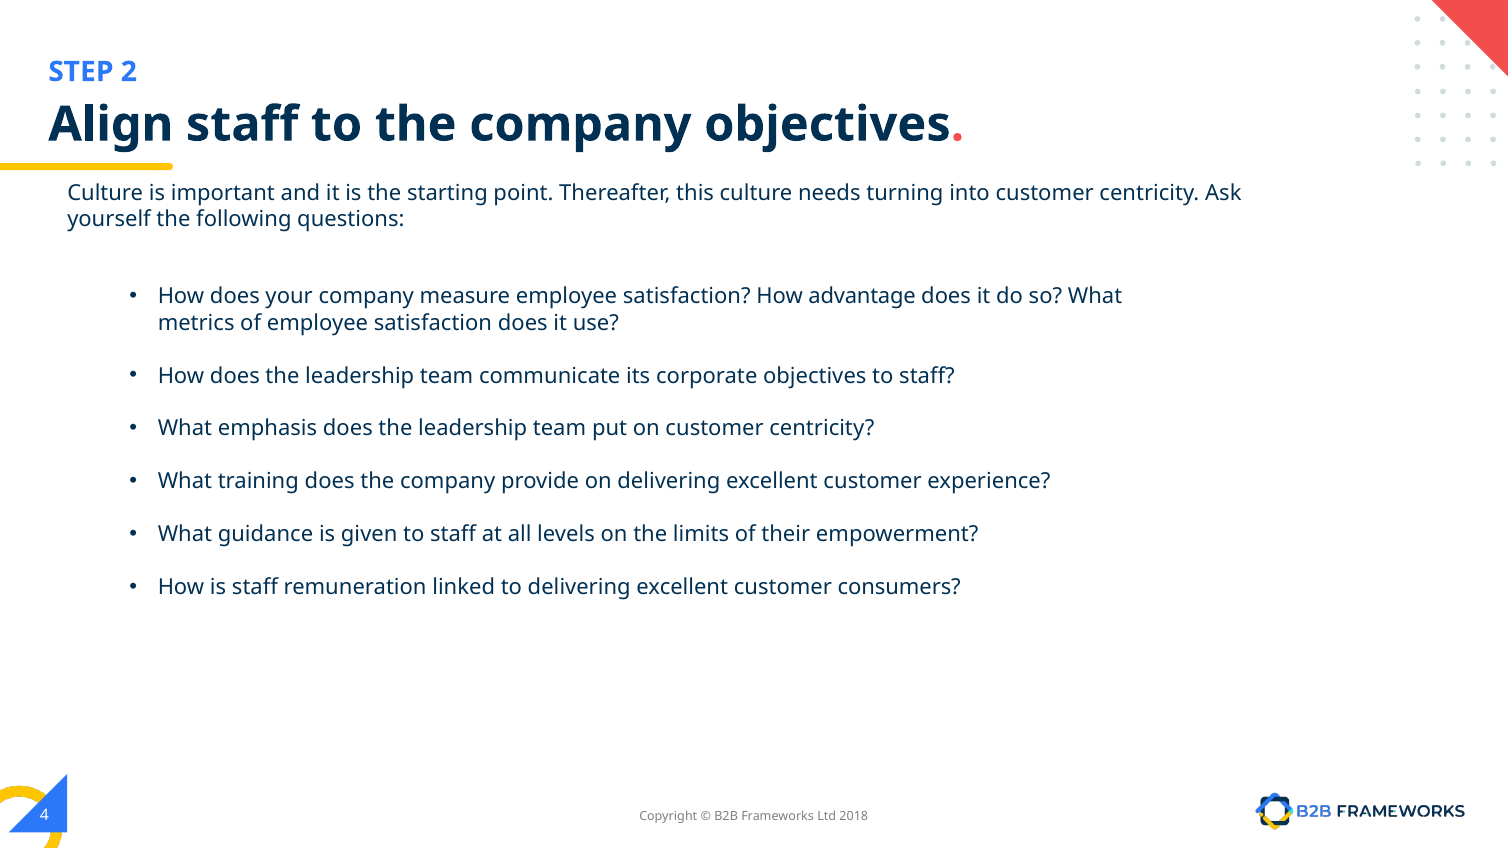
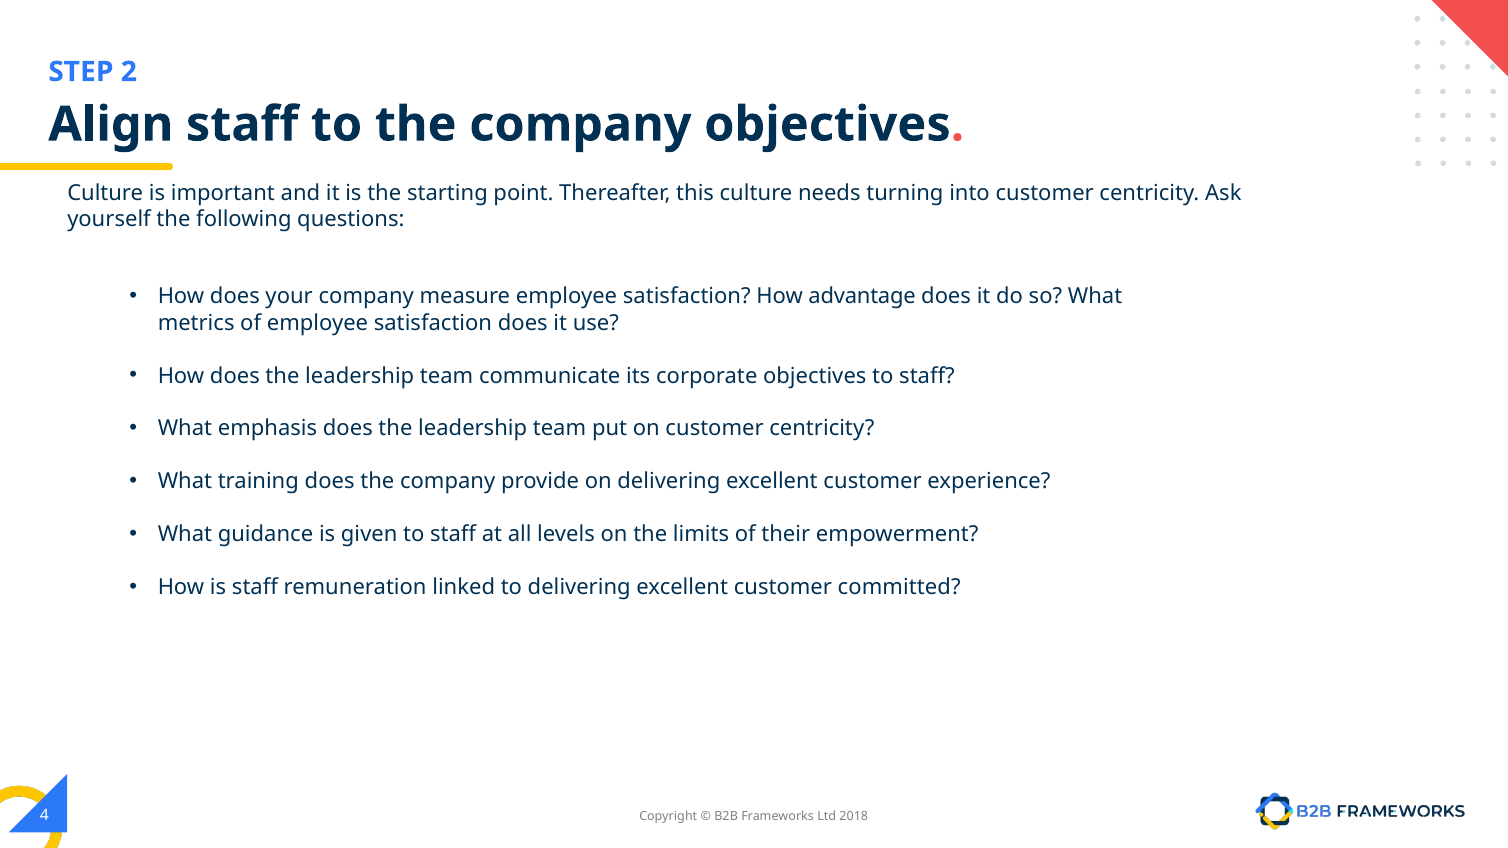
consumers: consumers -> committed (899, 587)
